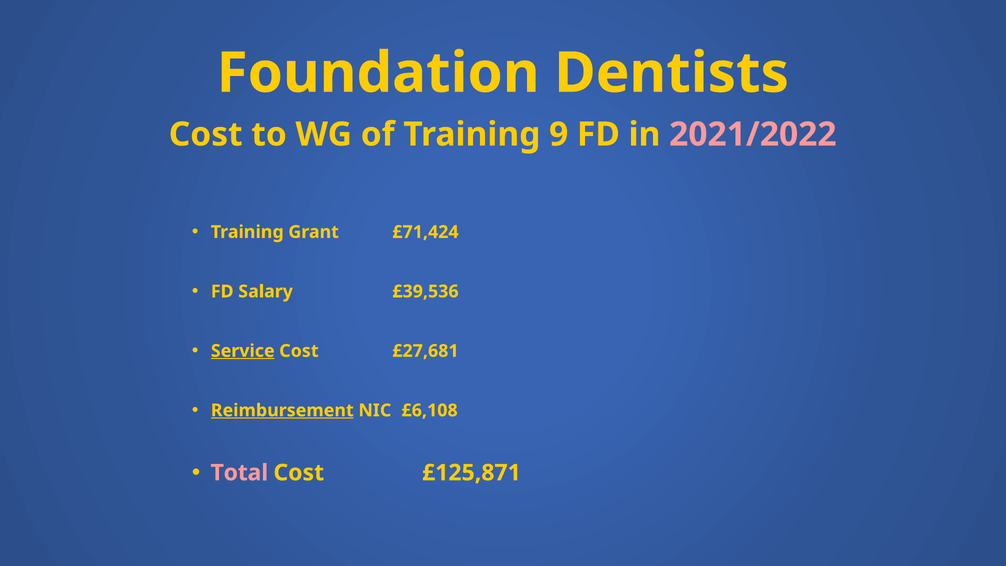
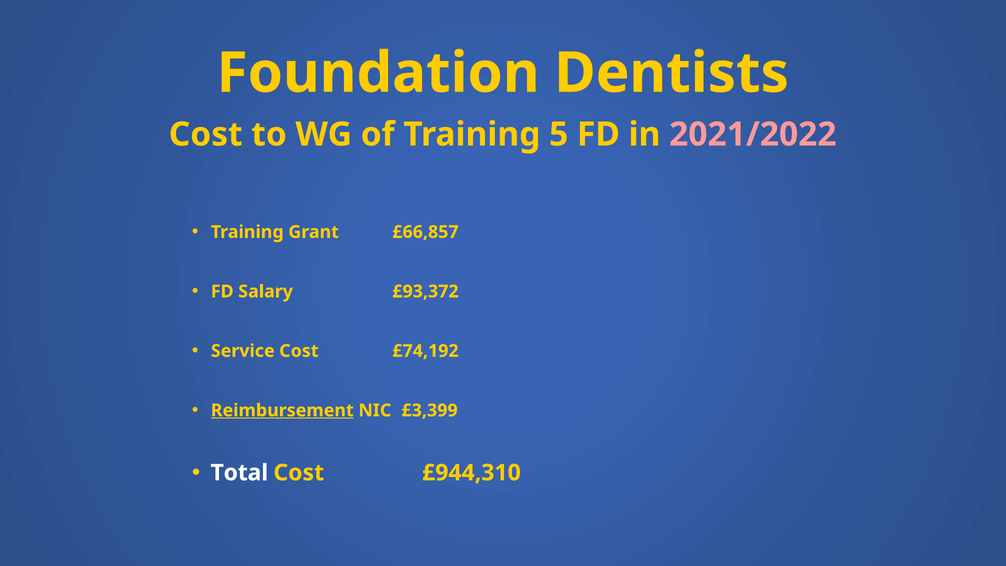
9: 9 -> 5 (559, 134)
£71,424: £71,424 -> £66,857 (425, 232)
£39,536: £39,536 -> £93,372 (425, 291)
Service underline: present -> none (243, 351)
£27,681: £27,681 -> £74,192 (425, 351)
£6,108: £6,108 -> £3,399 (430, 410)
Total colour: pink -> white (239, 473)
£125,871: £125,871 -> £944,310 (471, 473)
